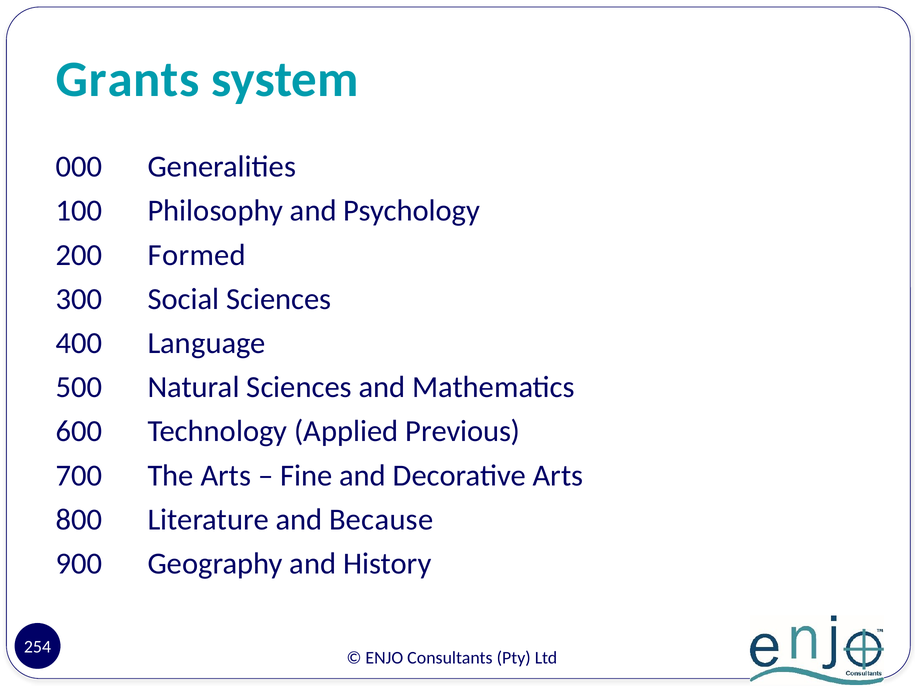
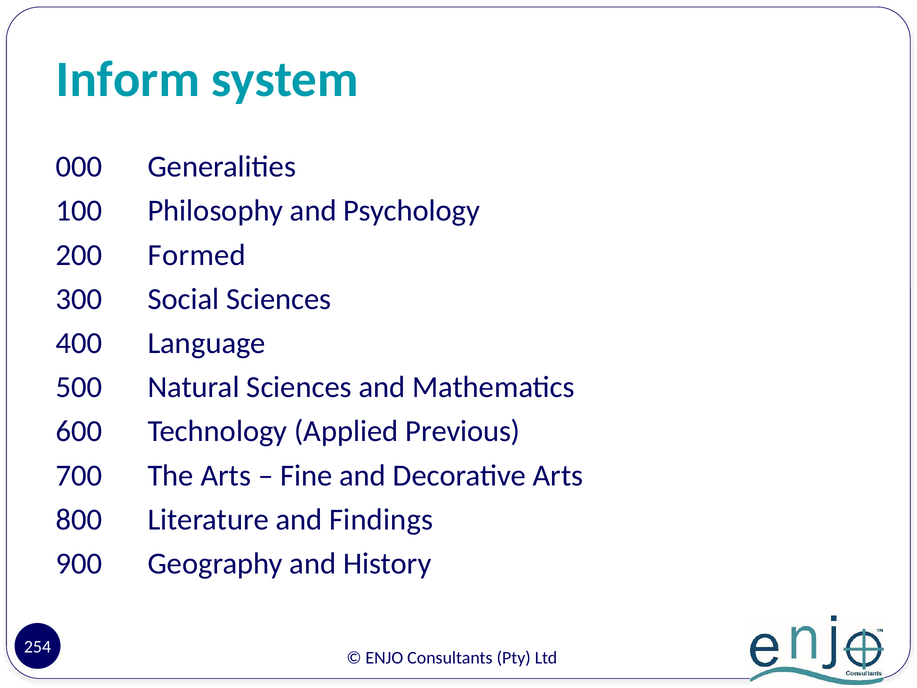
Grants: Grants -> Inform (128, 79)
Because: Because -> Findings (381, 519)
